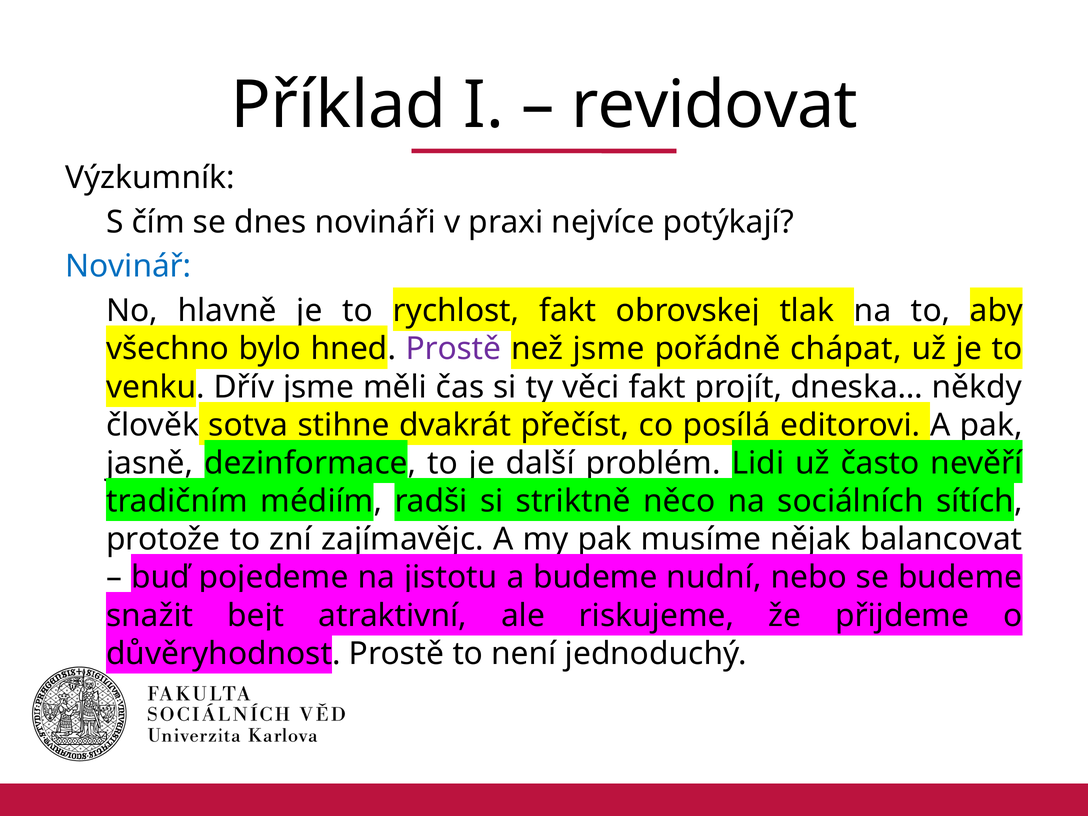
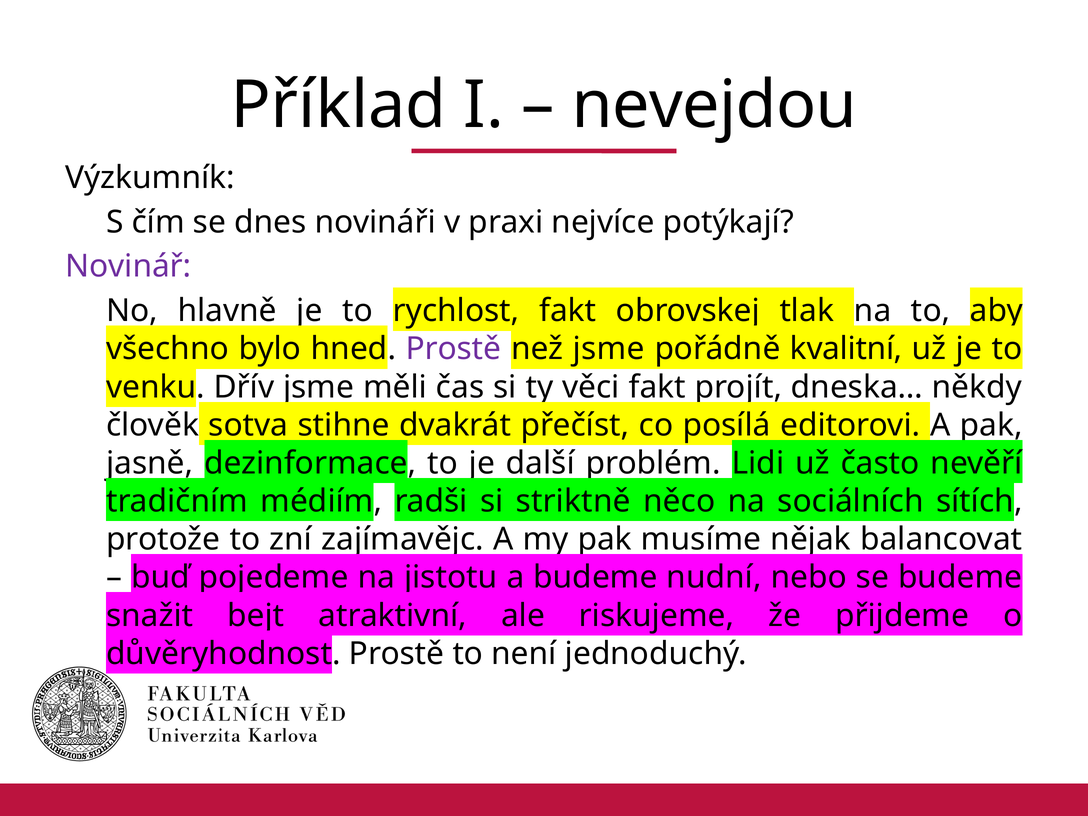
revidovat: revidovat -> nevejdou (714, 105)
Novinář colour: blue -> purple (128, 266)
chápat: chápat -> kvalitní (846, 349)
